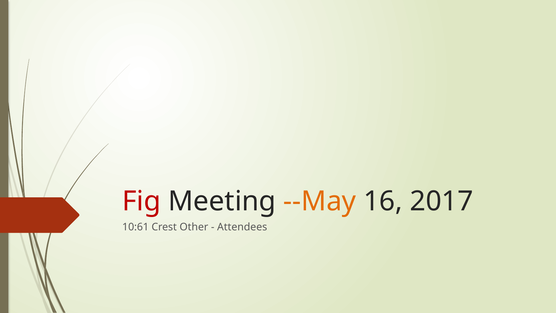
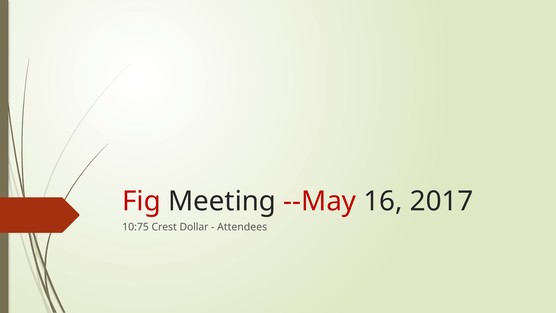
--May colour: orange -> red (320, 201)
10:61: 10:61 -> 10:75 (136, 227)
Other: Other -> Dollar (194, 227)
